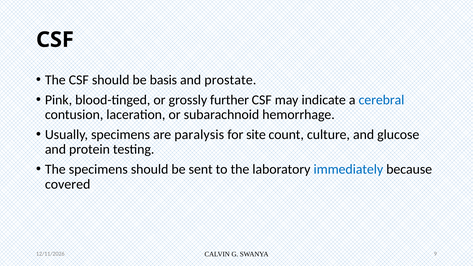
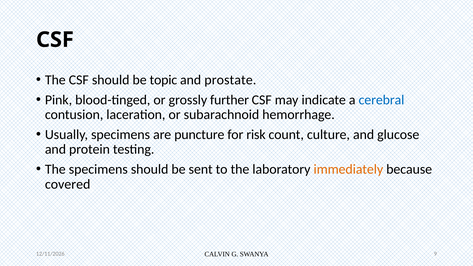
basis: basis -> topic (163, 80)
paralysis: paralysis -> puncture (199, 135)
site: site -> risk (256, 135)
immediately colour: blue -> orange (348, 169)
